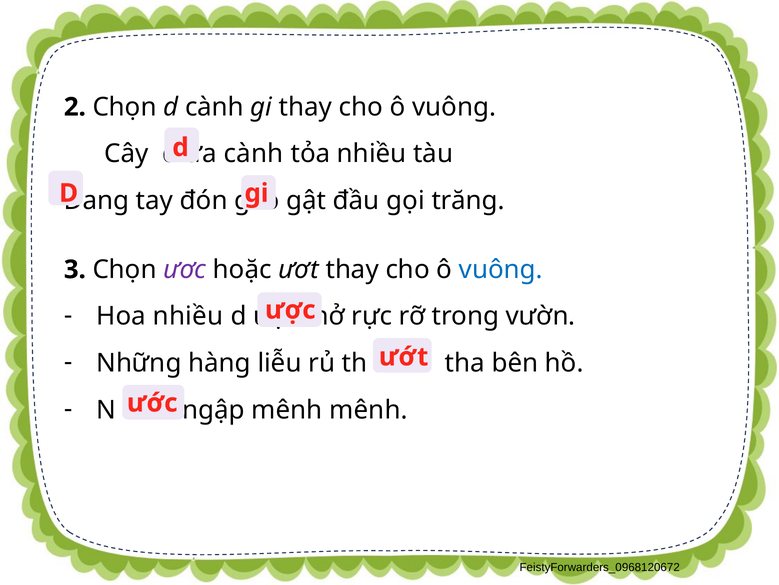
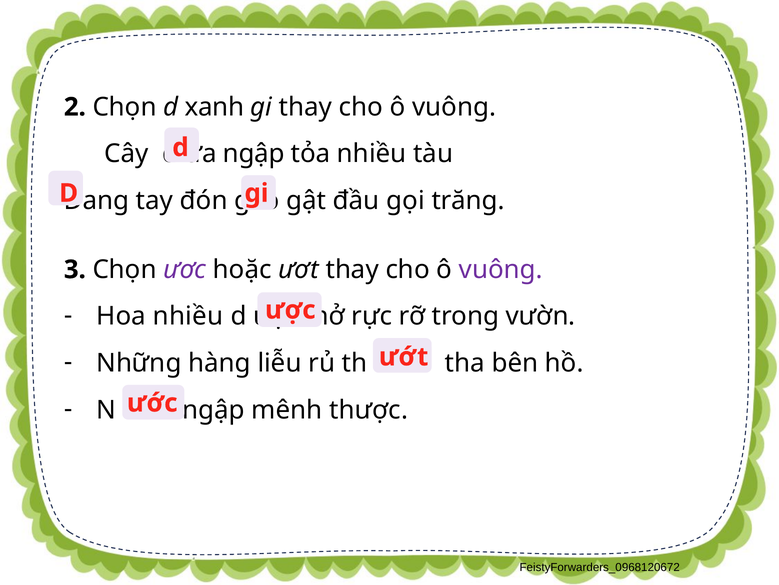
d cành: cành -> xanh (214, 107)
cành: cành -> ngập (254, 154)
vuông colour: blue -> purple (501, 269)
mênh mênh: mênh -> thược (369, 409)
